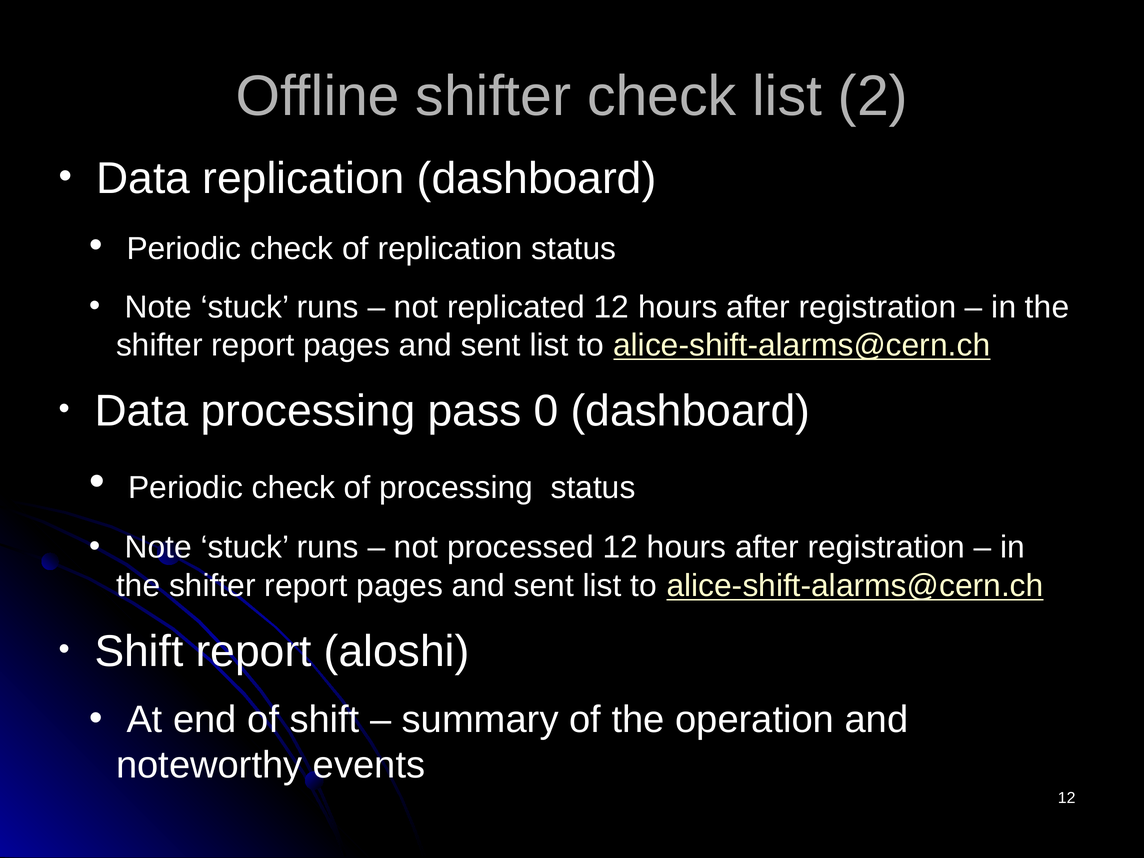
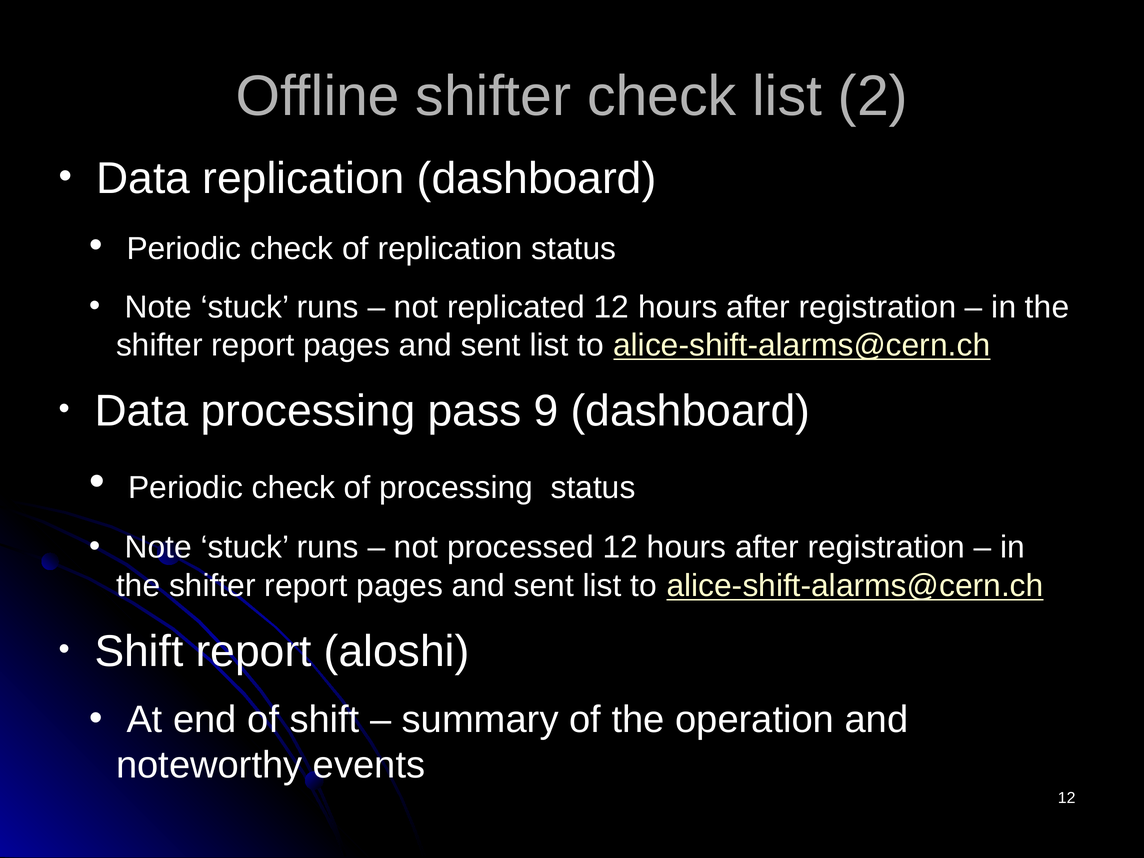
0: 0 -> 9 (546, 411)
